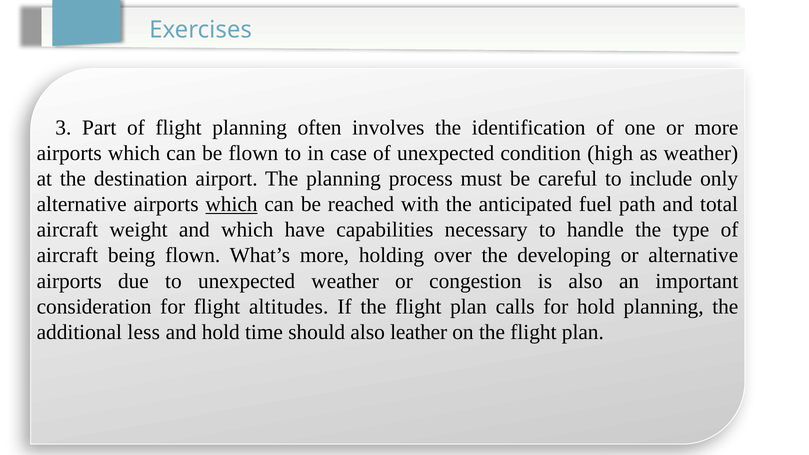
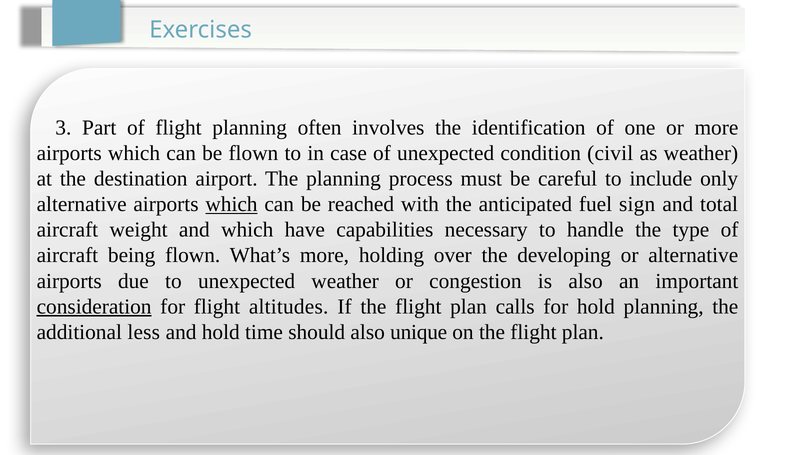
high: high -> civil (610, 153)
path: path -> sign (637, 204)
consideration underline: none -> present (94, 307)
leather: leather -> unique (419, 332)
